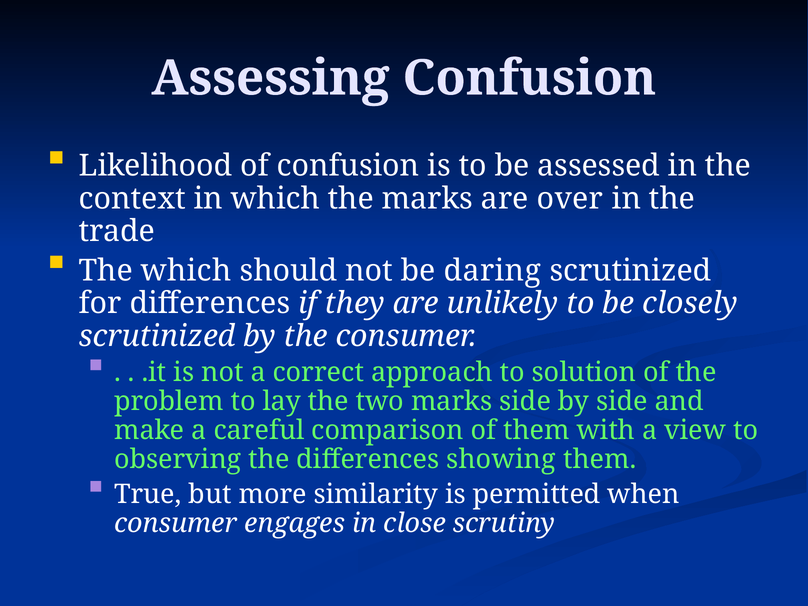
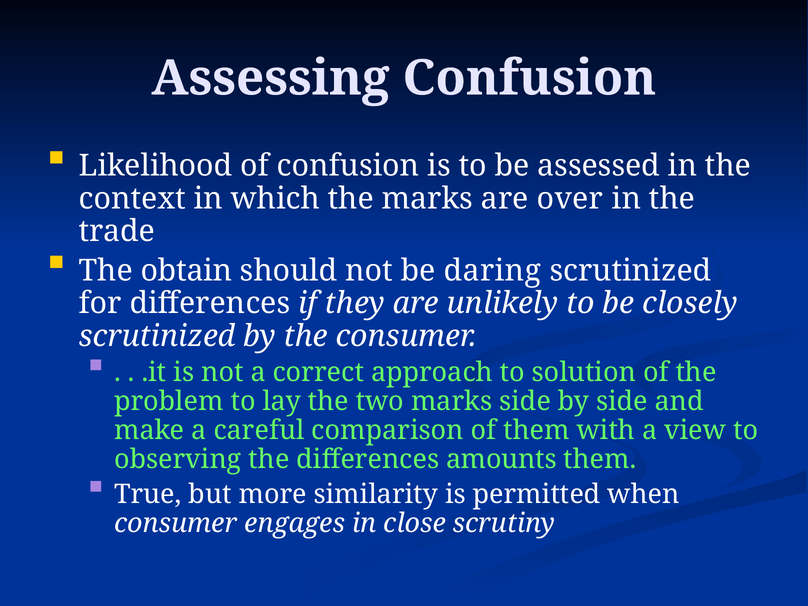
The which: which -> obtain (186, 271)
showing: showing -> amounts (501, 459)
